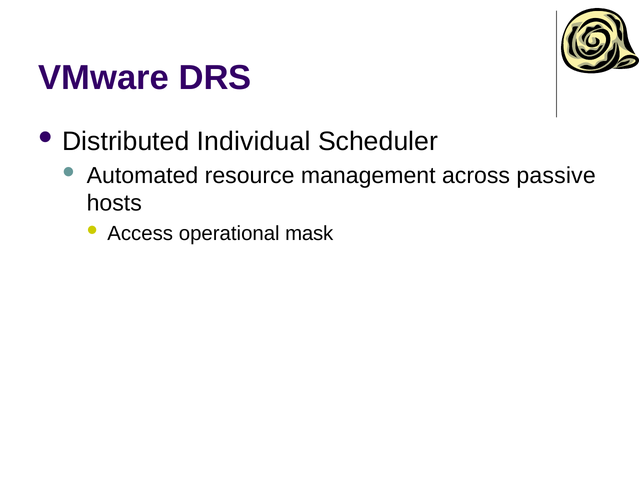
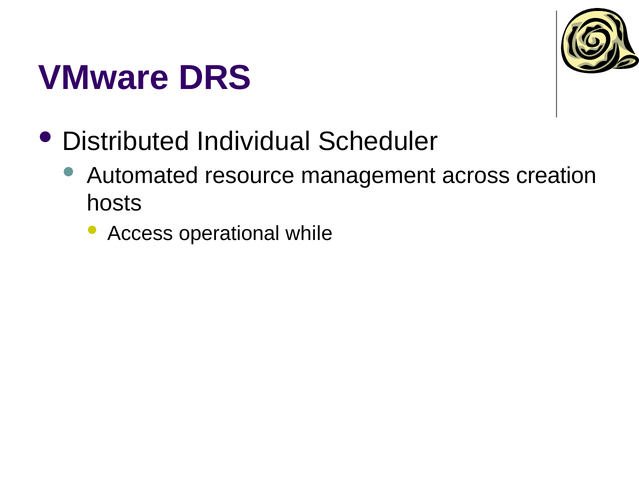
passive: passive -> creation (556, 175)
mask: mask -> while (309, 233)
